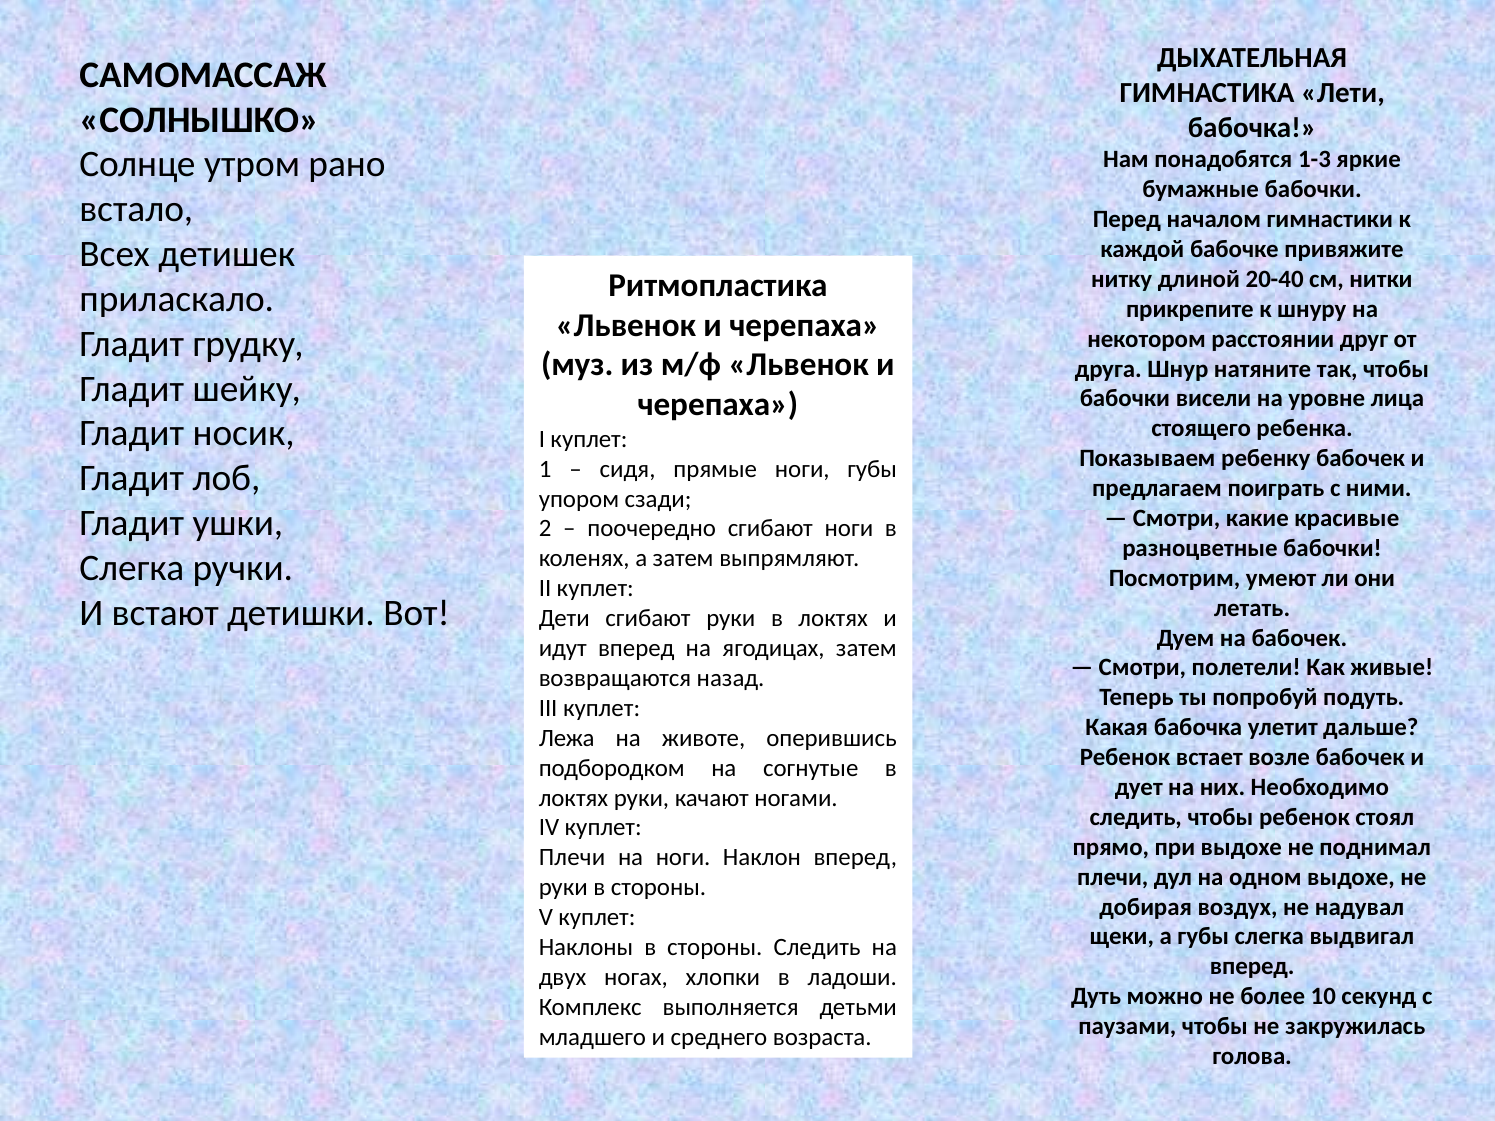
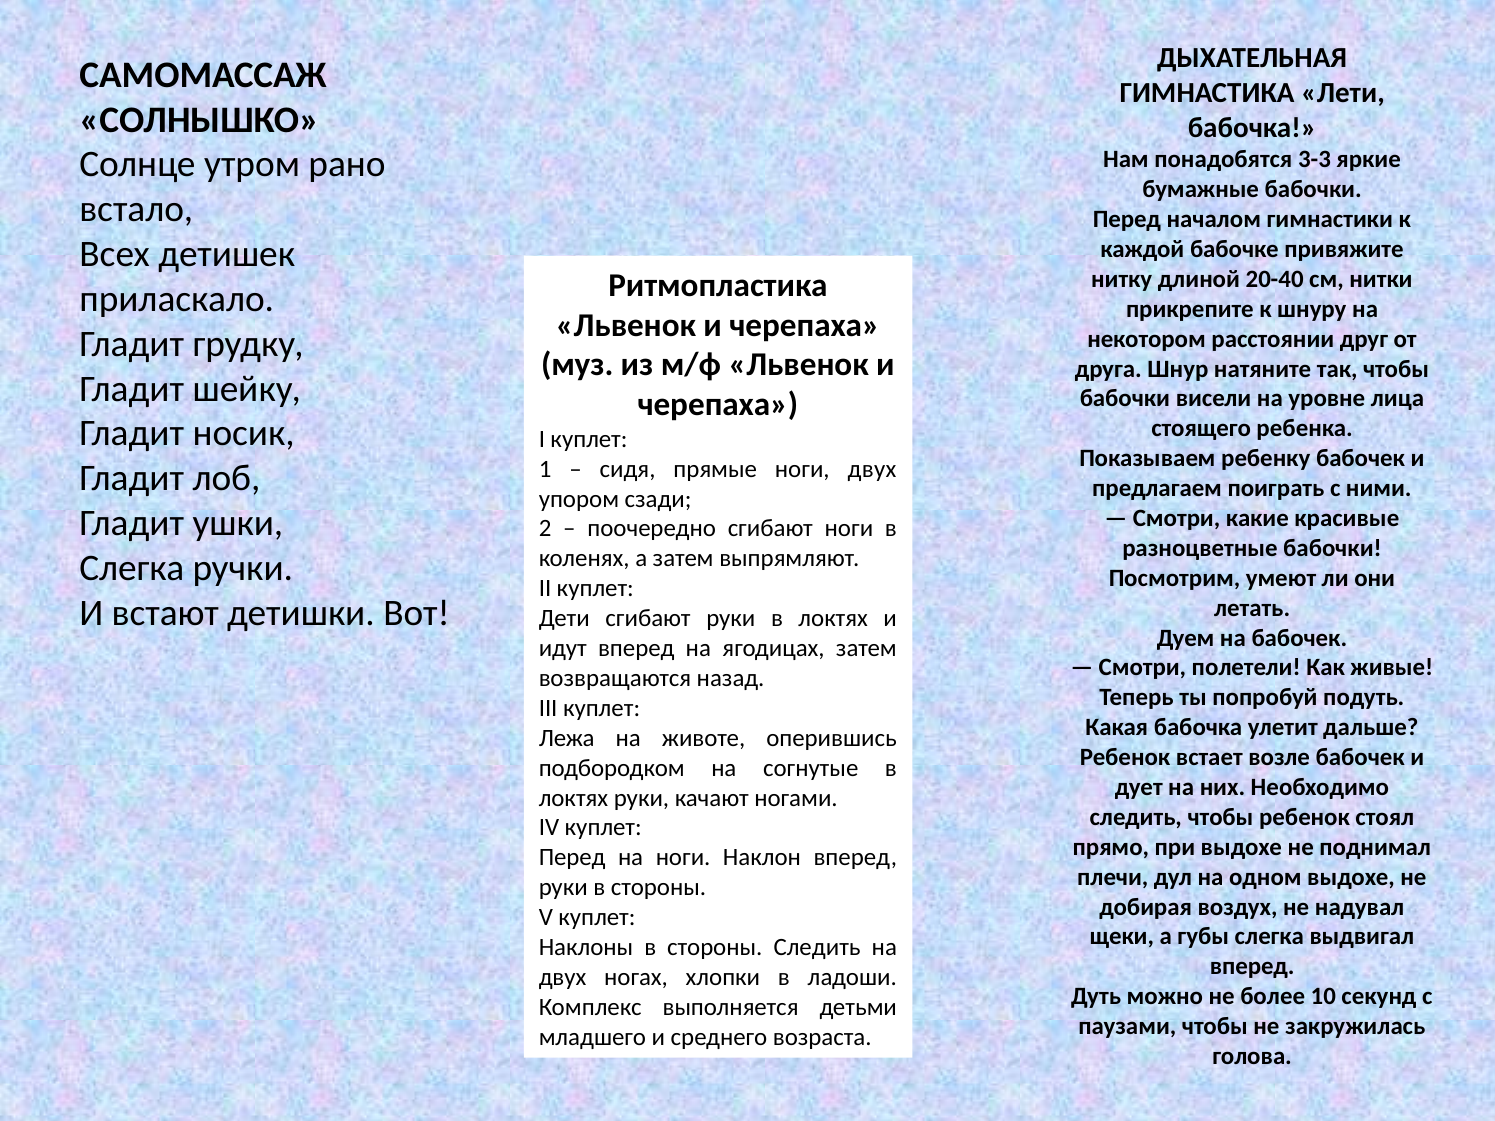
1-3: 1-3 -> 3-3 (1314, 160)
ноги губы: губы -> двух (872, 469)
Плечи: Плечи -> Перед (572, 858)
